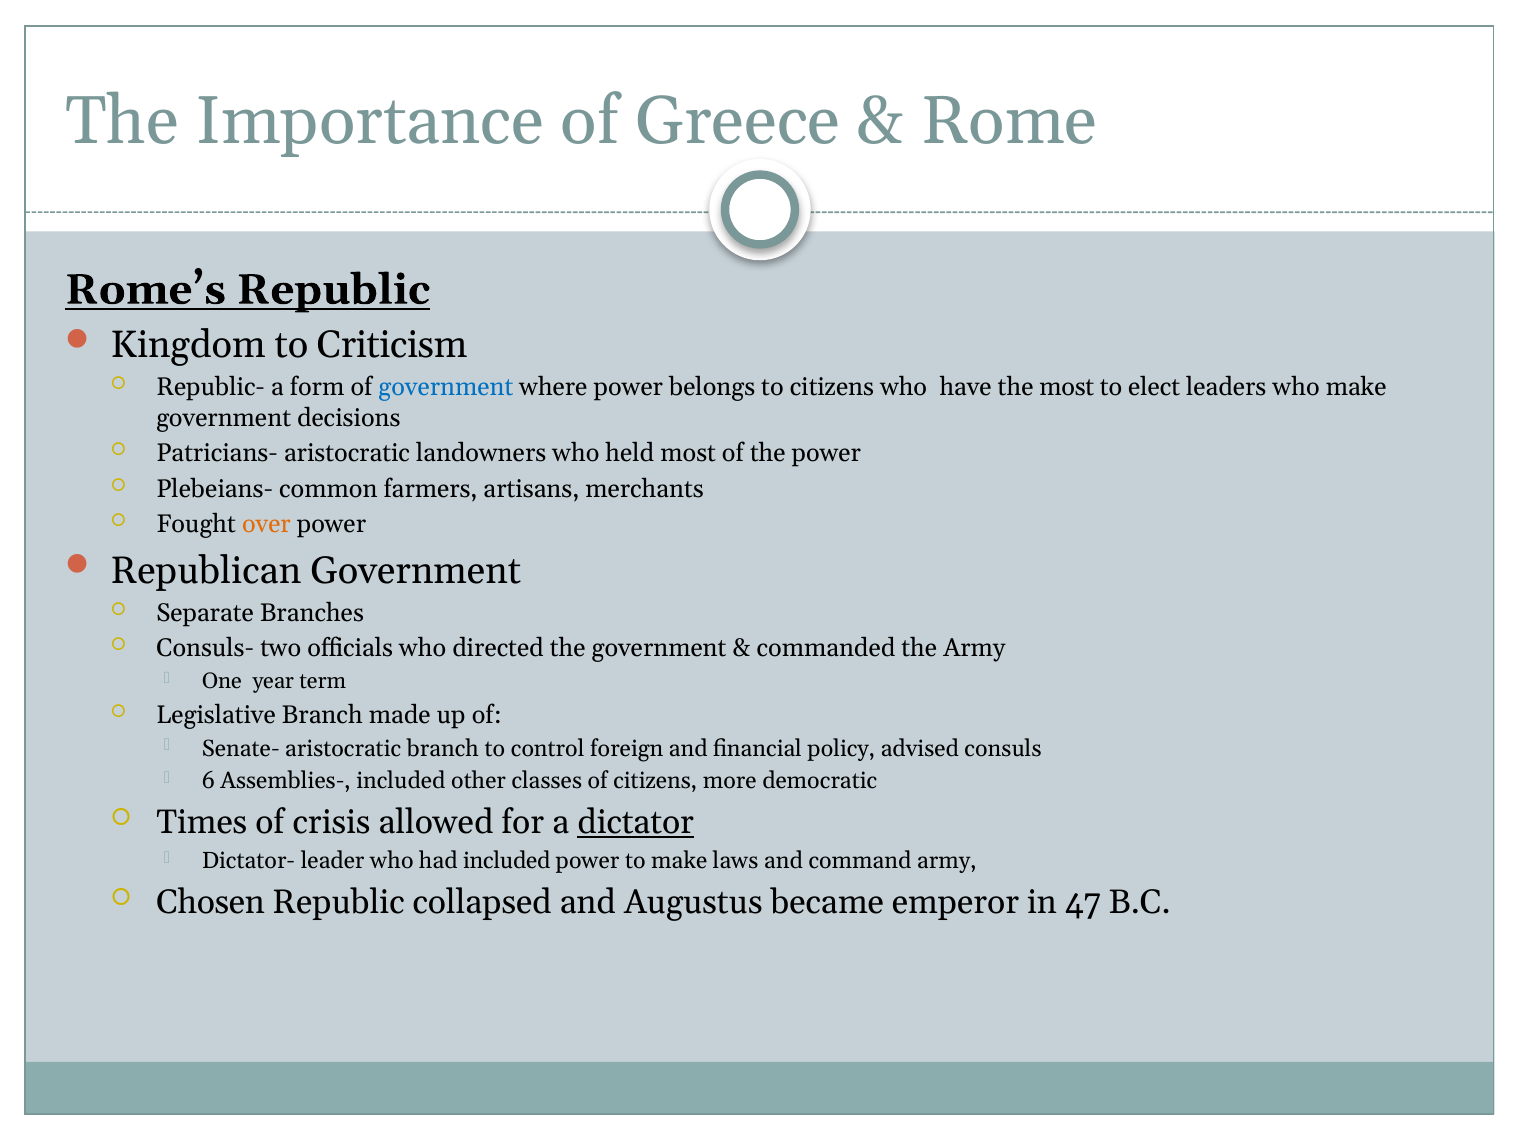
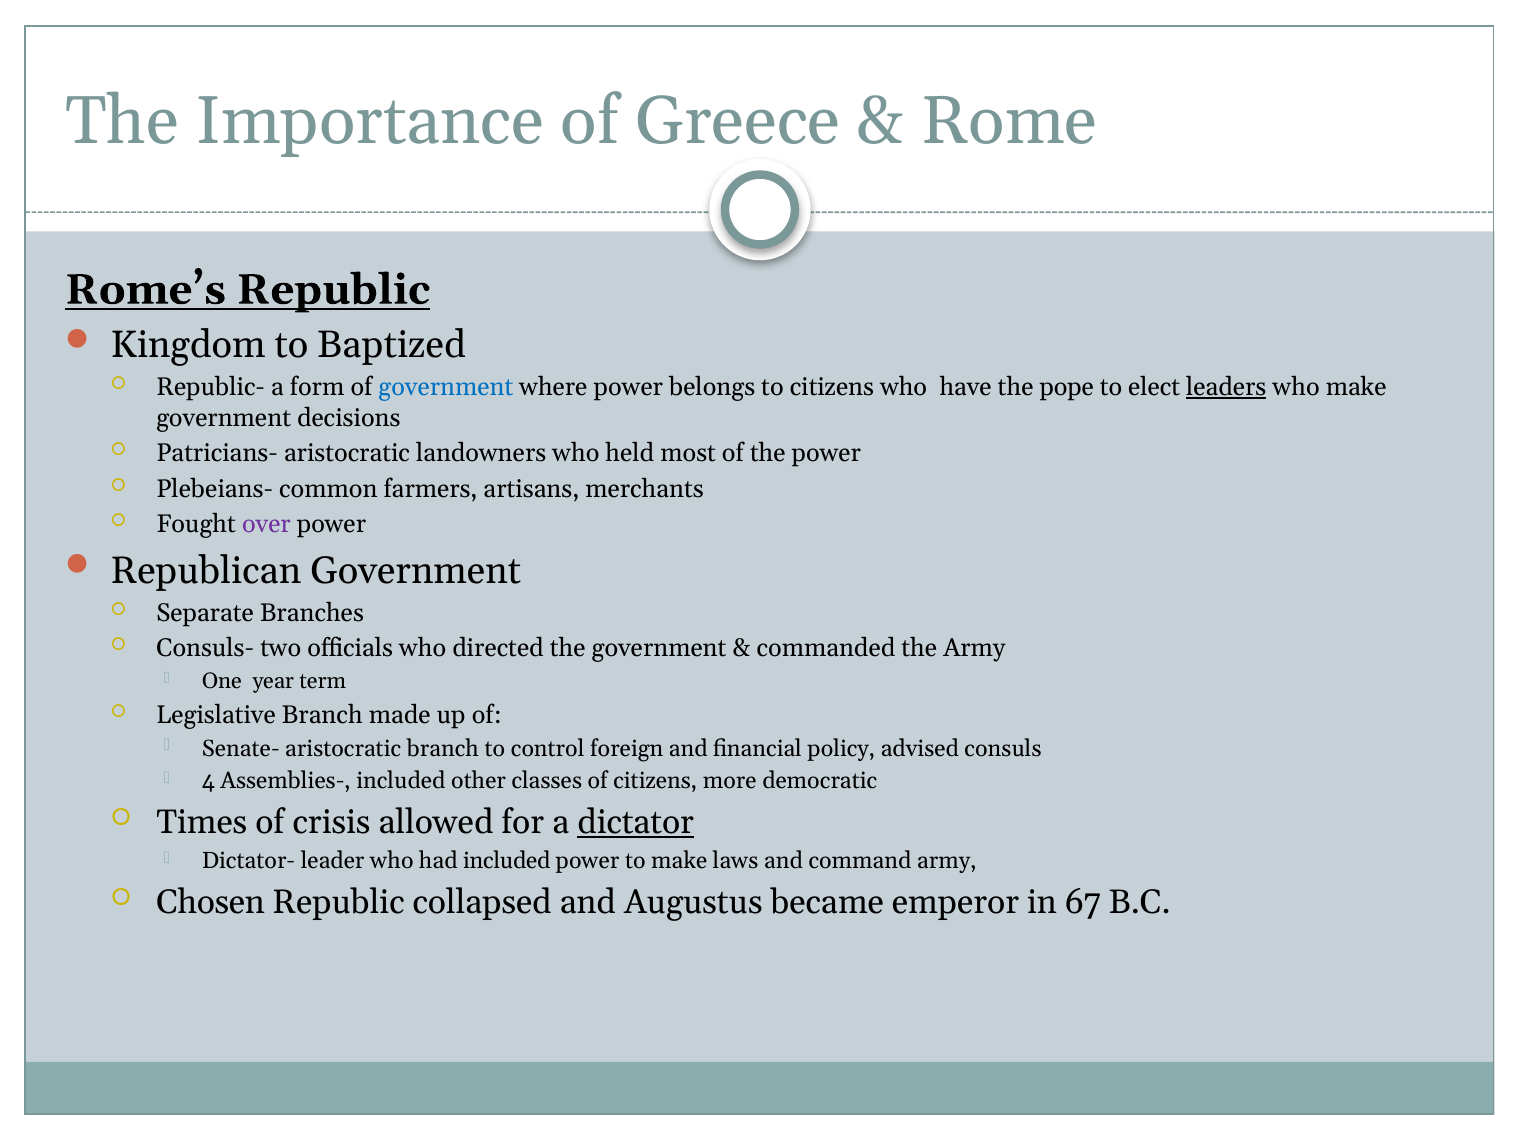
Criticism: Criticism -> Baptized (392, 345)
the most: most -> pope (1067, 387)
leaders underline: none -> present (1226, 387)
over colour: orange -> purple (266, 524)
6: 6 -> 4 (208, 781)
47: 47 -> 67 (1083, 903)
